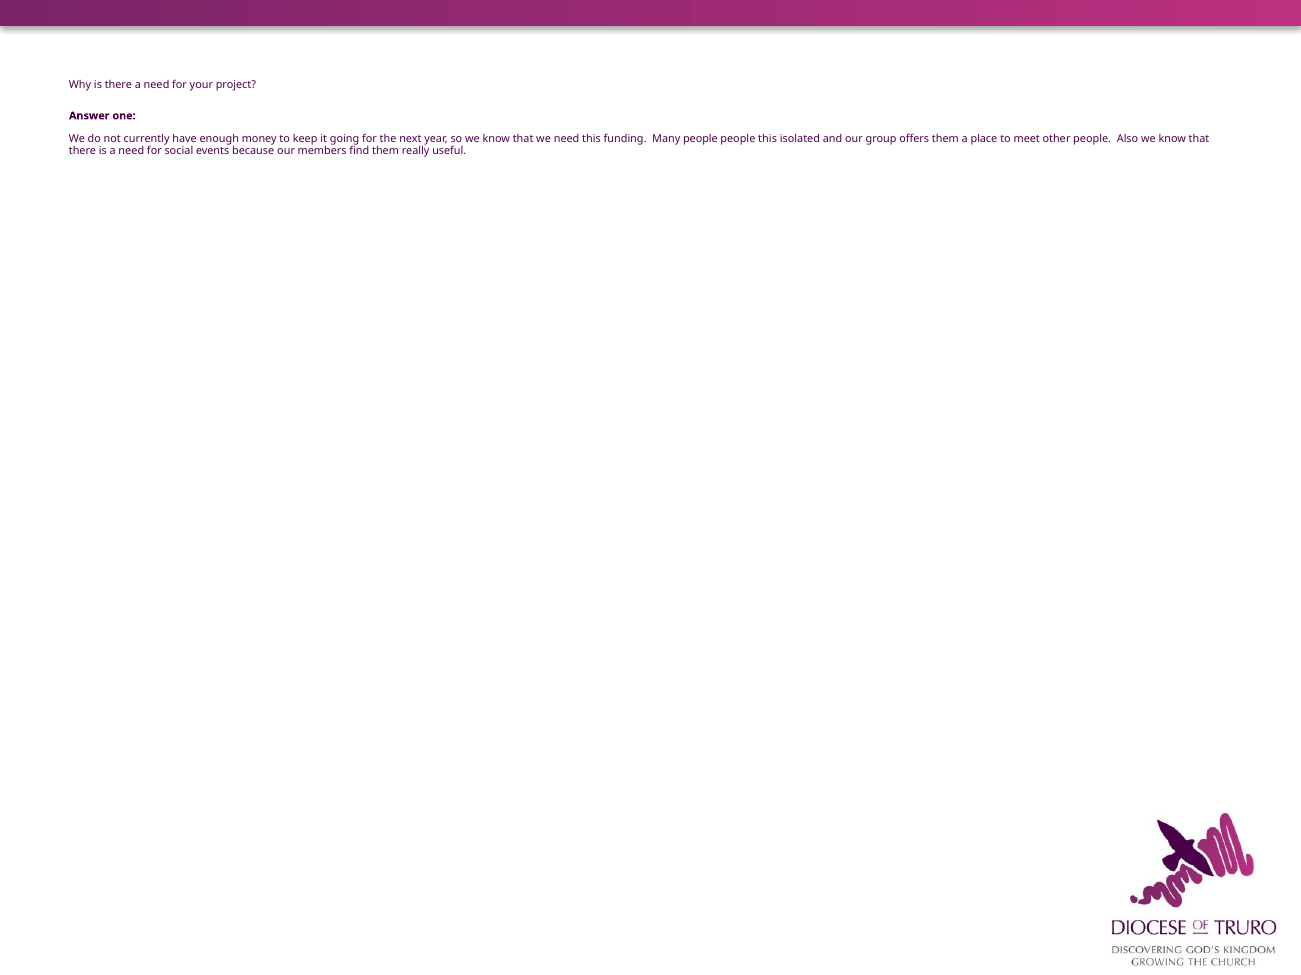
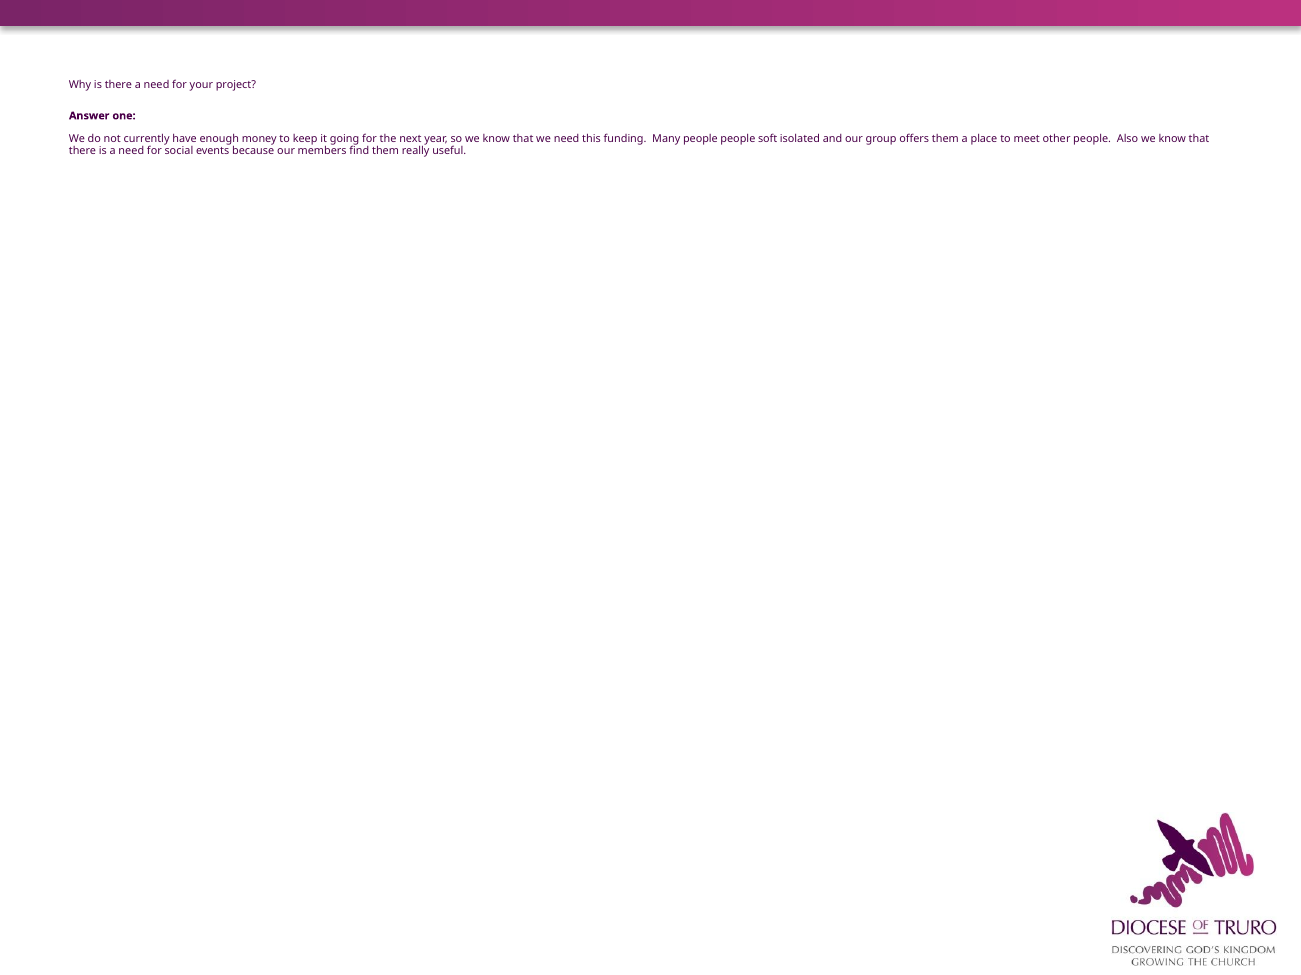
people this: this -> soft (768, 139)
